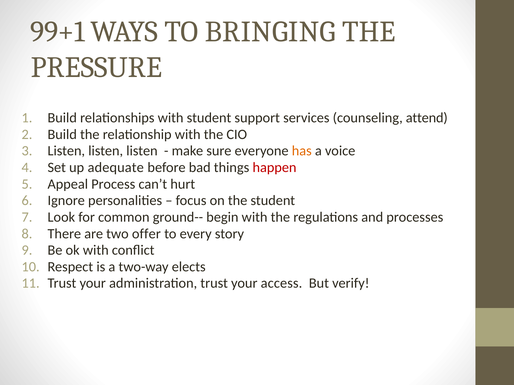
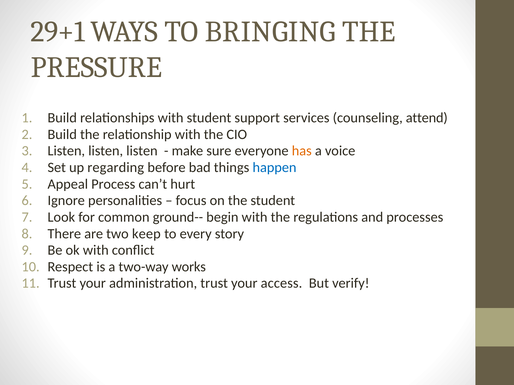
99+1: 99+1 -> 29+1 (58, 32)
adequate: adequate -> regarding (116, 168)
happen colour: red -> blue (274, 168)
offer: offer -> keep (146, 234)
elects: elects -> works (189, 267)
